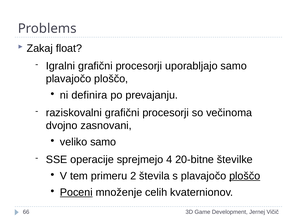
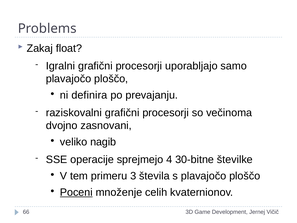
veliko samo: samo -> nagib (103, 142)
20-bitne: 20-bitne -> 30-bitne (195, 159)
2: 2 -> 3 (133, 176)
ploščo underline: present -> none (245, 176)
